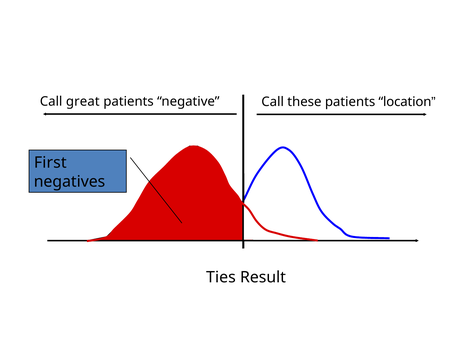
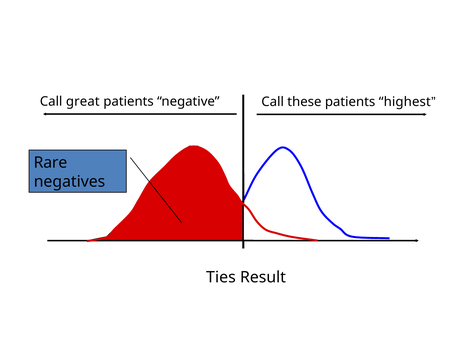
location: location -> highest (405, 102)
First: First -> Rare (50, 163)
